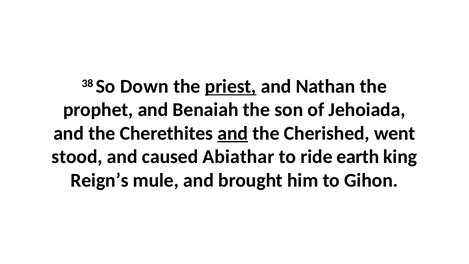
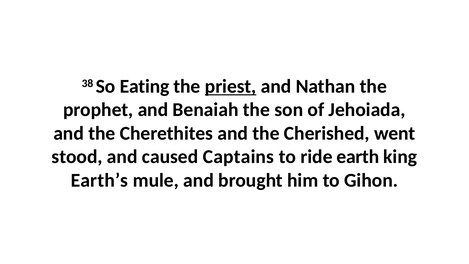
Down: Down -> Eating (145, 86)
and underline: present -> none (233, 133)
Abiathar: Abiathar -> Captains (238, 157)
Reign’s: Reign’s -> Earth’s (99, 180)
